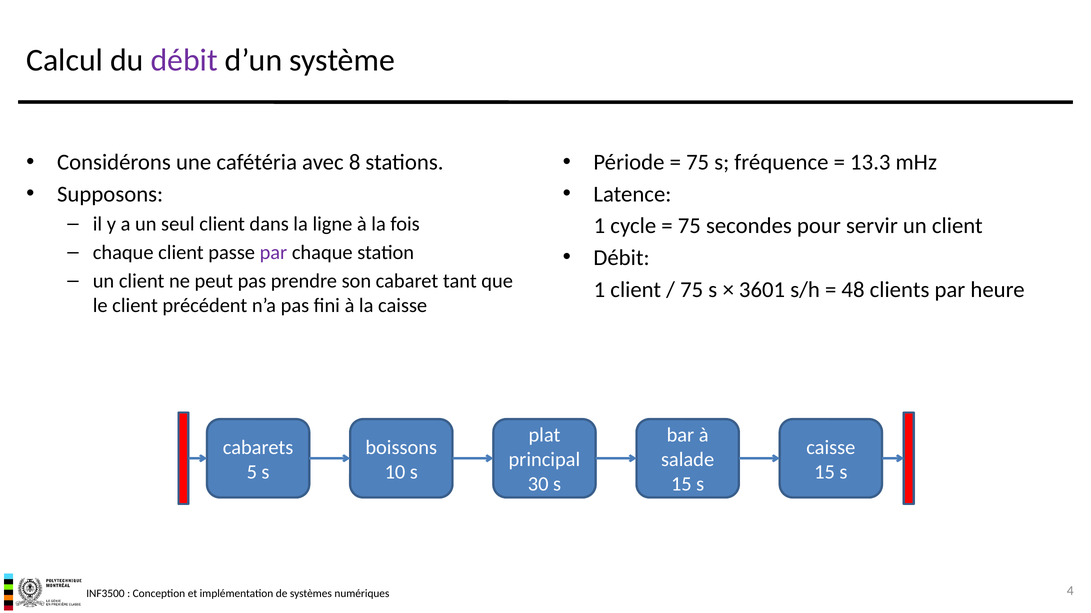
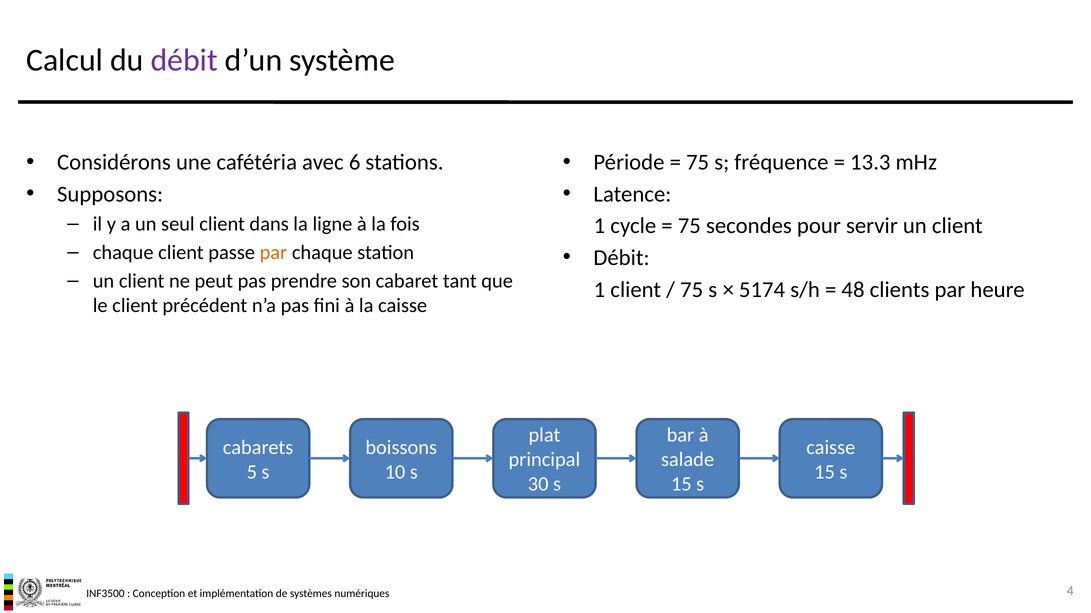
8: 8 -> 6 (355, 163)
par colour: purple -> orange (273, 253)
3601: 3601 -> 5174 (762, 290)
